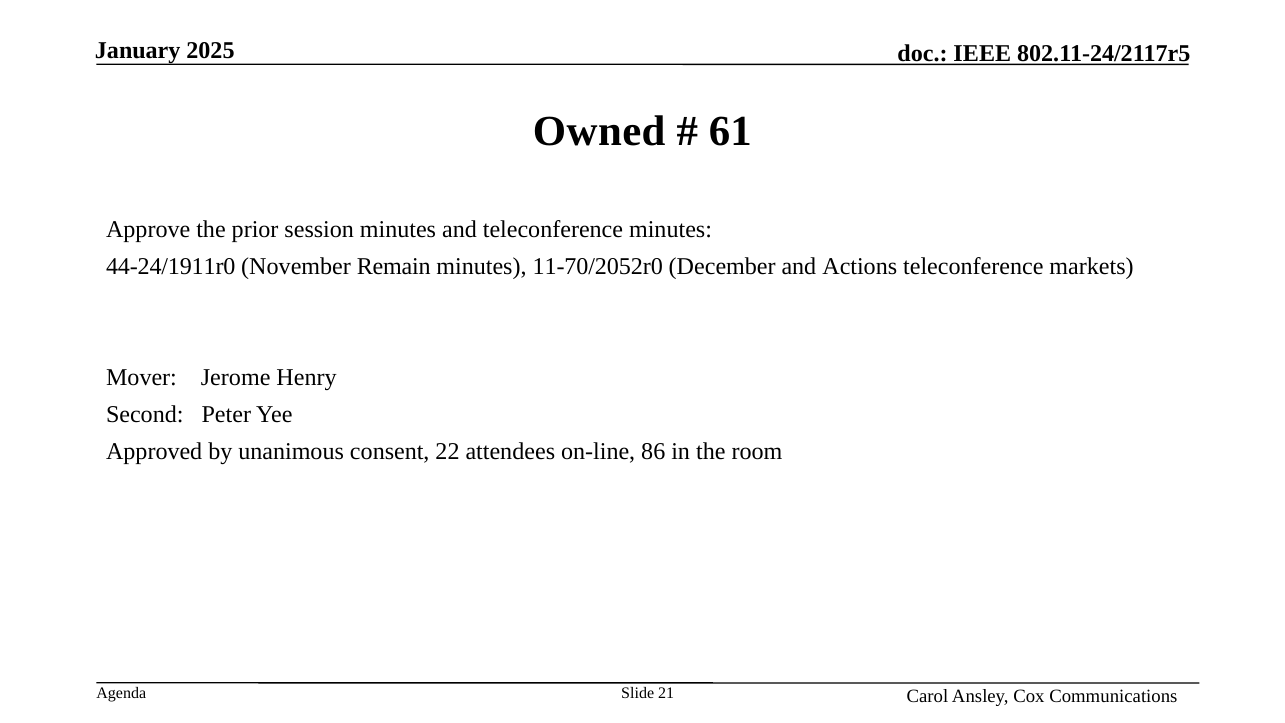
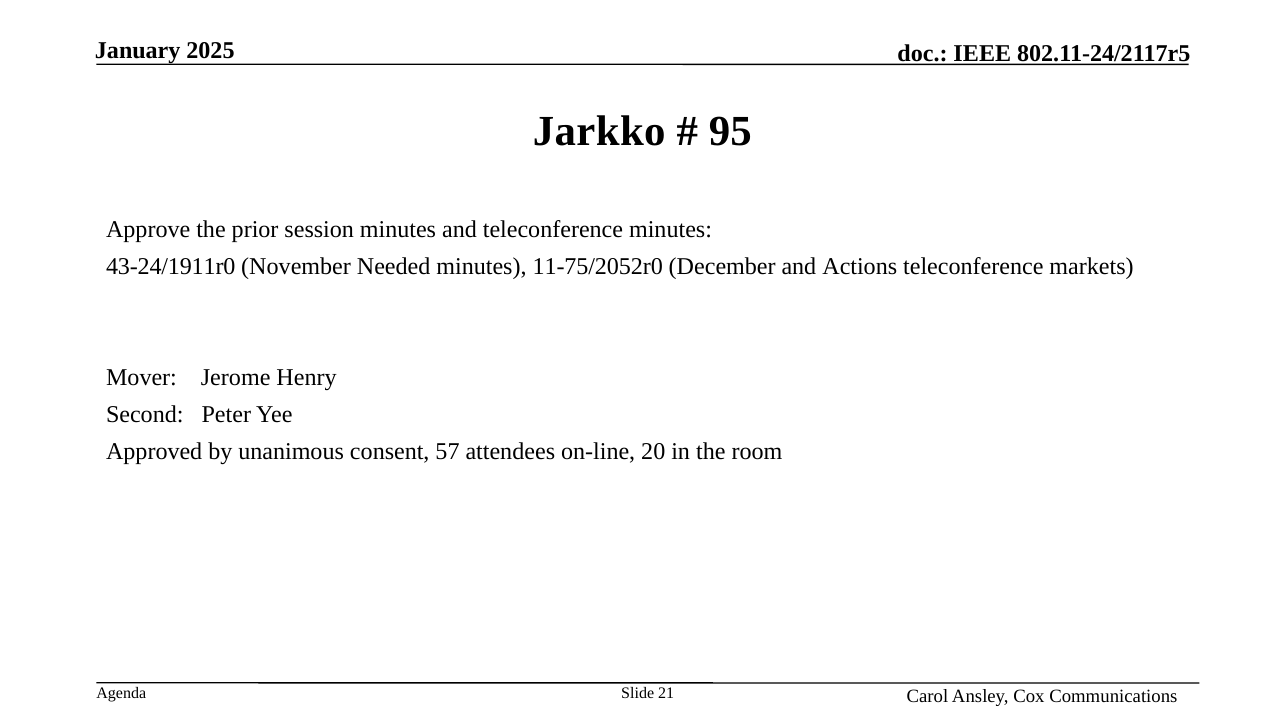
Owned: Owned -> Jarkko (599, 131)
61: 61 -> 95 (730, 131)
44-24/1911r0: 44-24/1911r0 -> 43-24/1911r0 (171, 267)
Remain: Remain -> Needed (394, 267)
11-70/2052r0: 11-70/2052r0 -> 11-75/2052r0 (598, 267)
22: 22 -> 57 (448, 452)
86: 86 -> 20 (653, 452)
